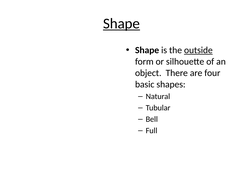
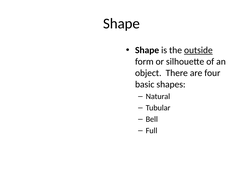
Shape underline: present -> none (121, 24)
